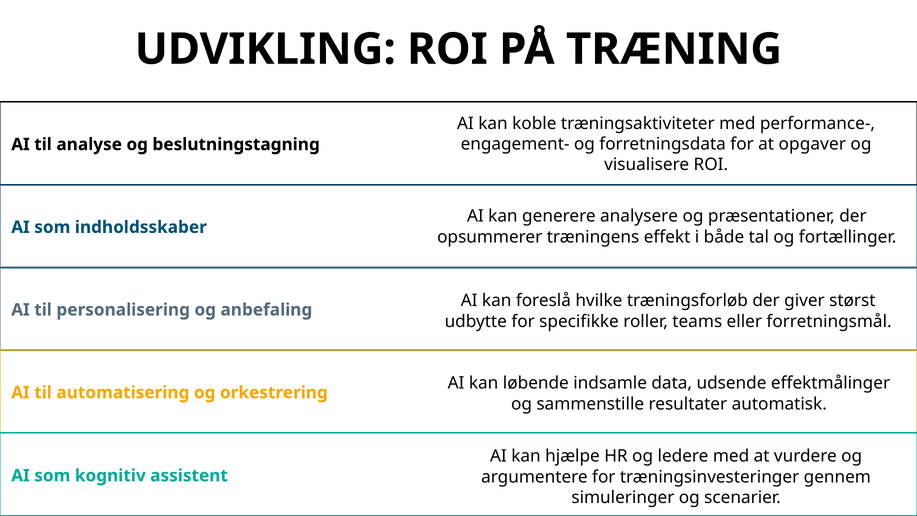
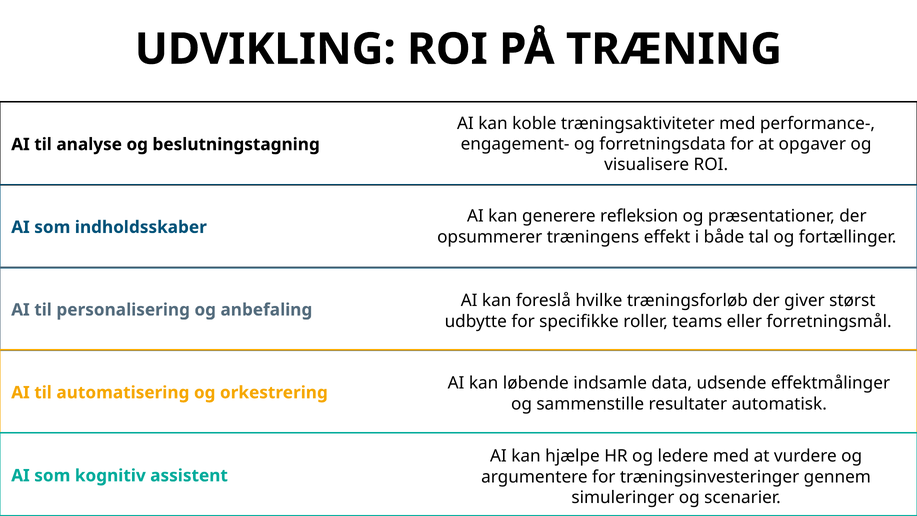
analysere: analysere -> refleksion (639, 216)
